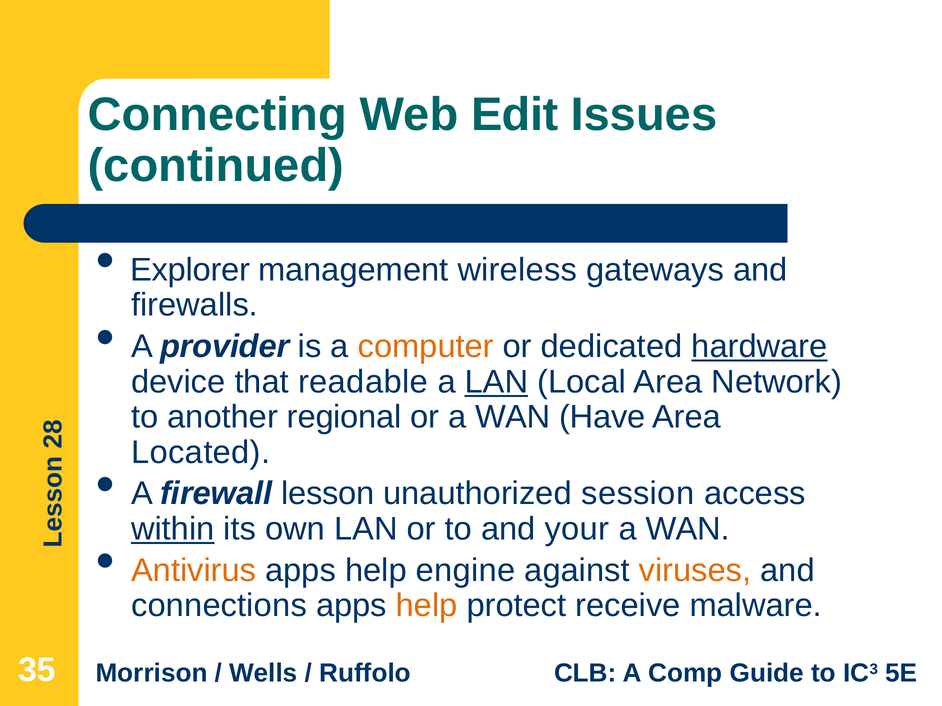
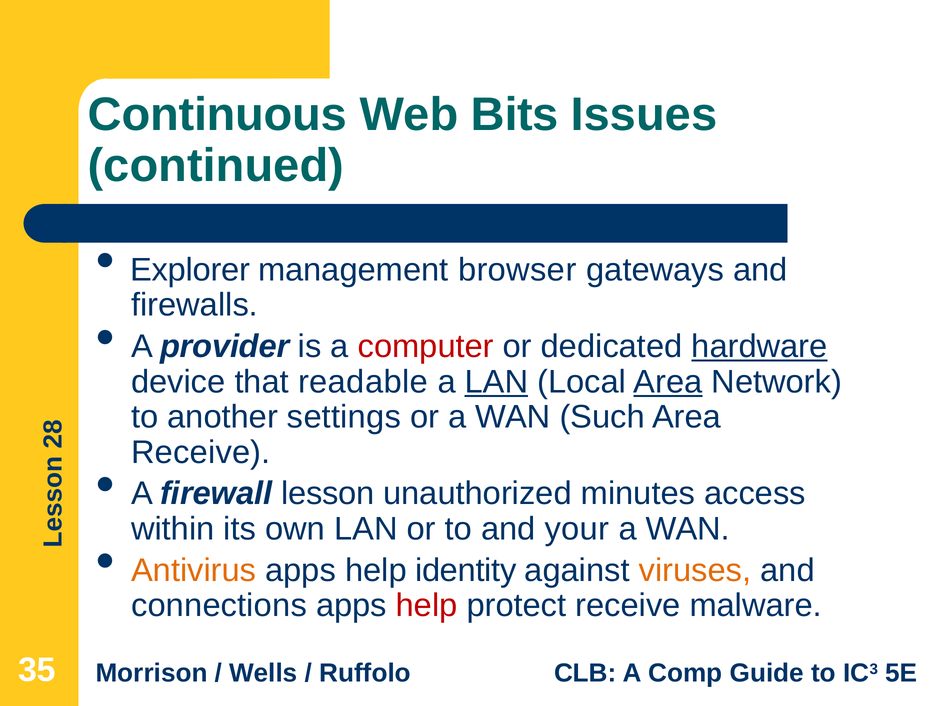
Connecting: Connecting -> Continuous (217, 115)
Edit: Edit -> Bits (515, 115)
wireless: wireless -> browser (517, 270)
computer colour: orange -> red (426, 347)
Area underline: none -> present (668, 382)
regional: regional -> settings (344, 417)
Have: Have -> Such (602, 417)
Located: Located -> Receive (201, 453)
session: session -> minutes (638, 494)
within underline: present -> none (173, 529)
engine: engine -> identity (466, 571)
help colour: orange -> red (427, 606)
